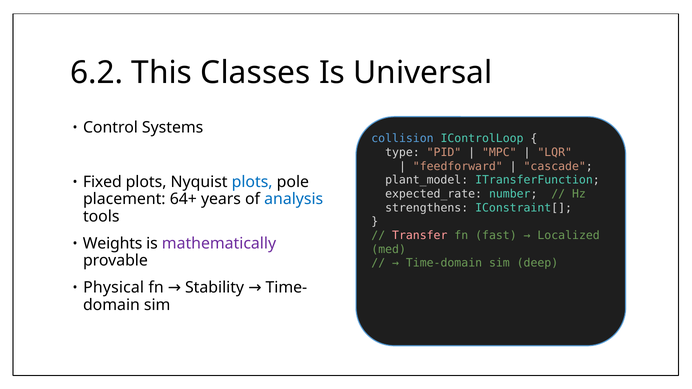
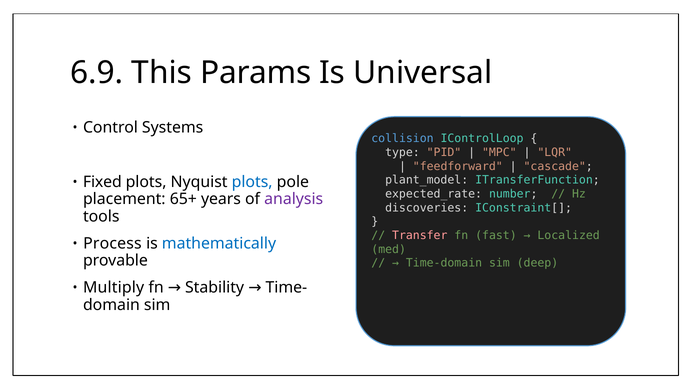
6.2: 6.2 -> 6.9 (97, 73)
Classes: Classes -> Params (256, 73)
64+: 64+ -> 65+ (183, 199)
analysis colour: blue -> purple (294, 199)
strengthens: strengthens -> discoveries (427, 208)
Weights: Weights -> Process (112, 244)
mathematically colour: purple -> blue (219, 244)
Physical: Physical -> Multiply (114, 288)
